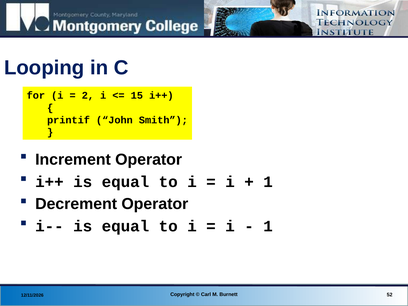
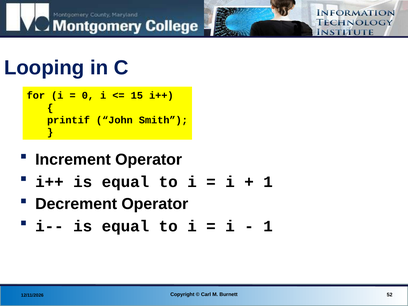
2: 2 -> 0 (88, 96)
